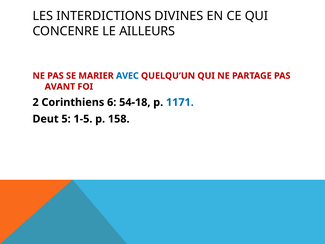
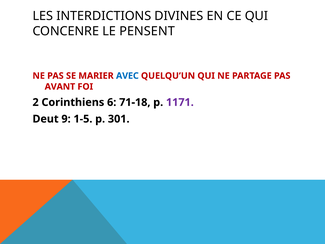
AILLEURS: AILLEURS -> PENSENT (147, 31)
54-18: 54-18 -> 71-18 (135, 102)
1171 colour: blue -> purple (180, 102)
5: 5 -> 9 (66, 119)
158: 158 -> 301 (119, 119)
